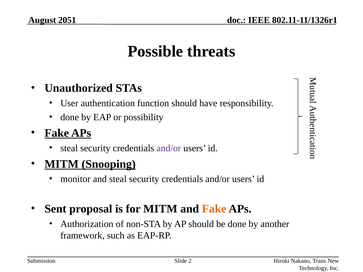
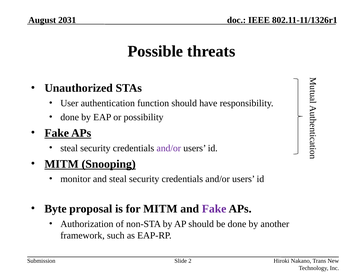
2051: 2051 -> 2031 (67, 20)
Sent: Sent -> Byte (56, 209)
Fake colour: orange -> purple (214, 209)
